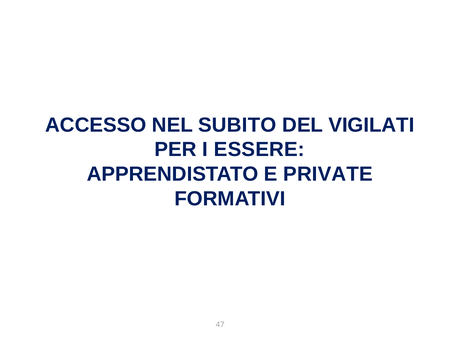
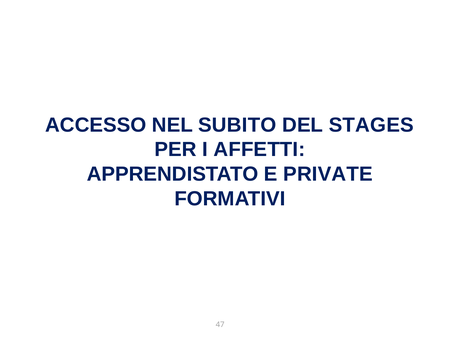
VIGILATI: VIGILATI -> STAGES (371, 125)
ESSERE: ESSERE -> AFFETTI (259, 150)
